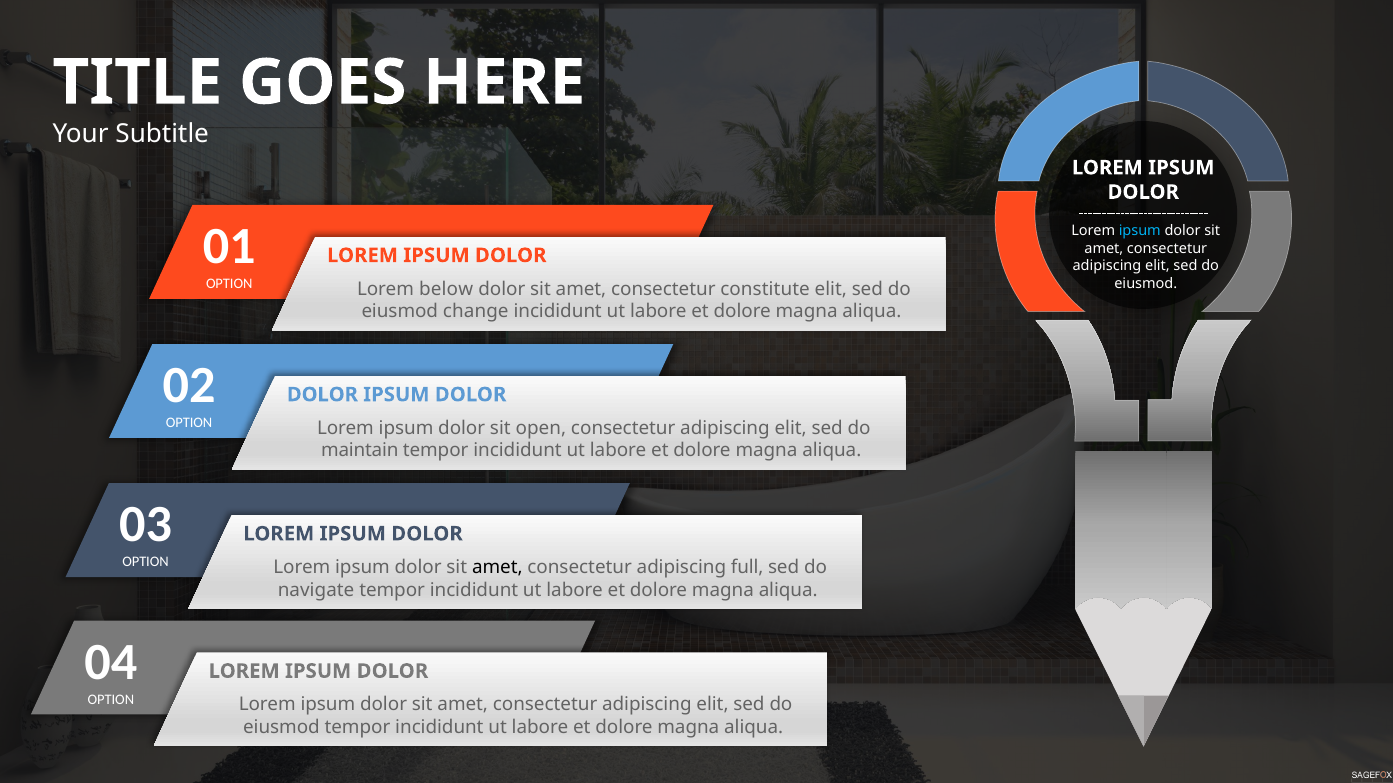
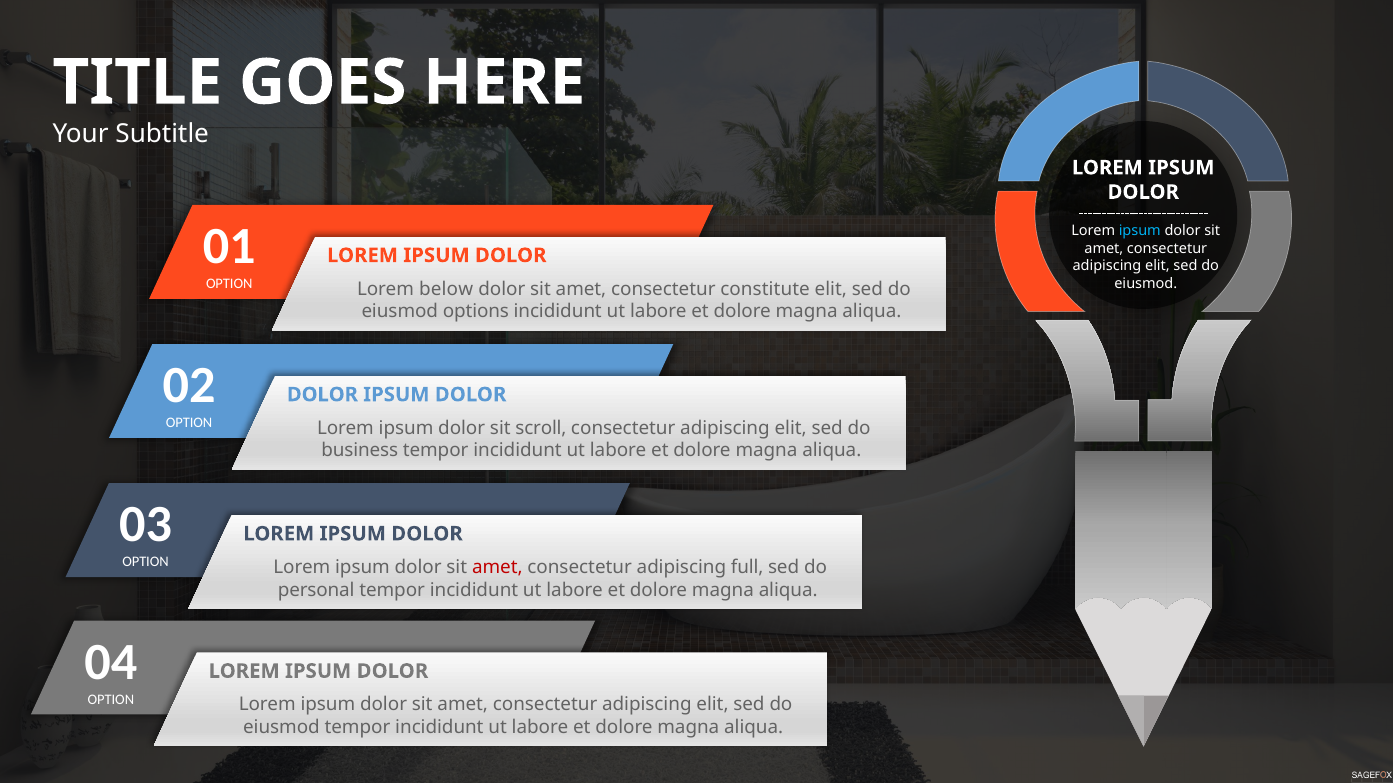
change: change -> options (476, 312)
open: open -> scroll (541, 428)
maintain: maintain -> business (360, 451)
amet colour: black -> red (497, 568)
navigate: navigate -> personal (316, 590)
